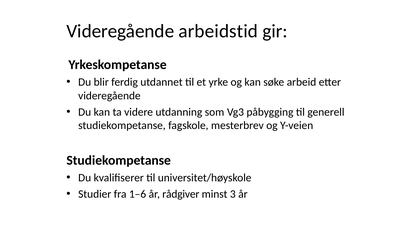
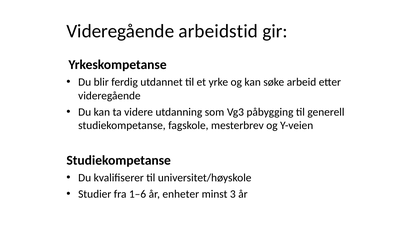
rådgiver: rådgiver -> enheter (181, 194)
